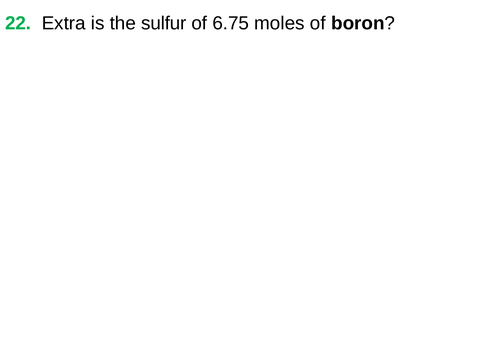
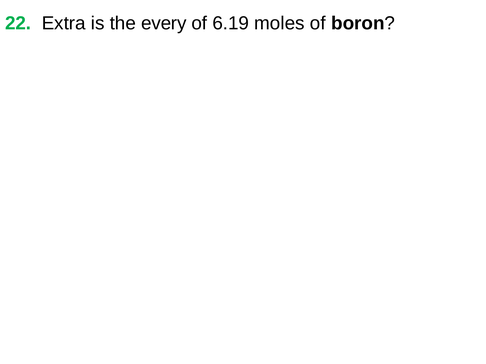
sulfur: sulfur -> every (164, 23)
6.75: 6.75 -> 6.19 (231, 23)
